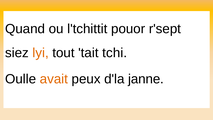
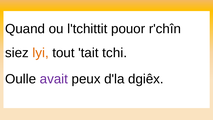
r'sept: r'sept -> r'chîn (165, 29)
avait colour: orange -> purple (54, 79)
janne: janne -> dgiêx (146, 79)
